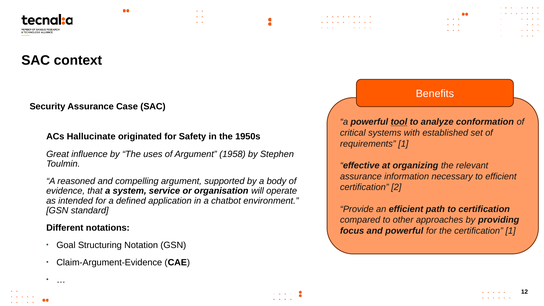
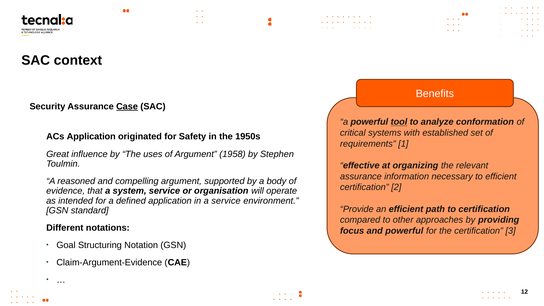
Case underline: none -> present (127, 106)
ACs Hallucinate: Hallucinate -> Application (91, 137)
a chatbot: chatbot -> service (226, 201)
certification 1: 1 -> 3 (511, 231)
